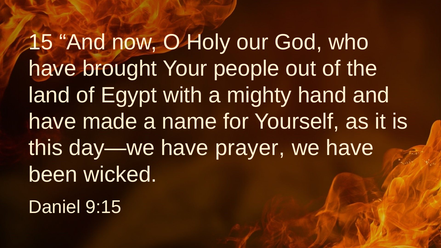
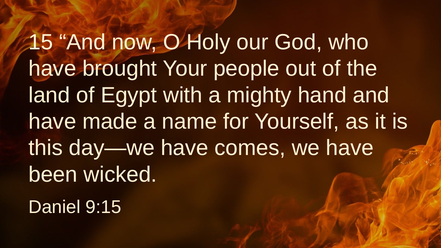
prayer: prayer -> comes (250, 148)
